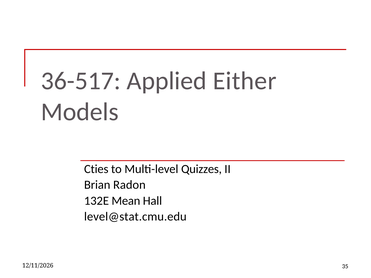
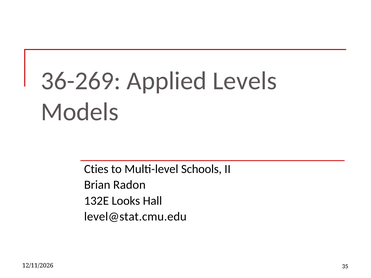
36-517: 36-517 -> 36-269 (81, 81)
Either: Either -> Levels (245, 81)
Quizzes: Quizzes -> Schools (201, 169)
Mean: Mean -> Looks (126, 201)
